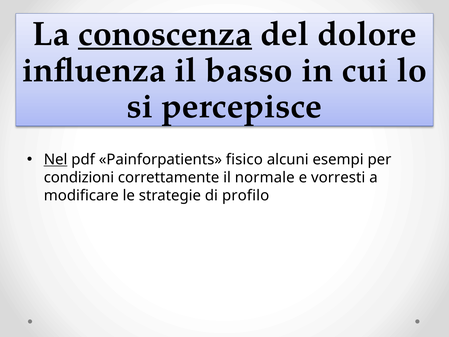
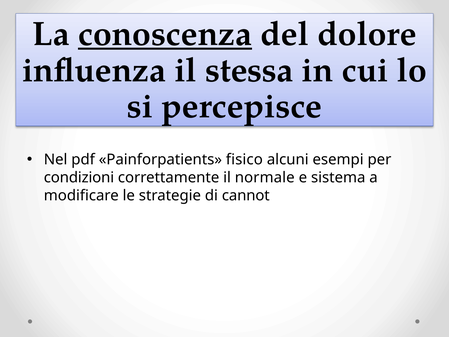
basso: basso -> stessa (249, 70)
Nel underline: present -> none (56, 159)
vorresti: vorresti -> sistema (338, 177)
profilo: profilo -> cannot (246, 195)
